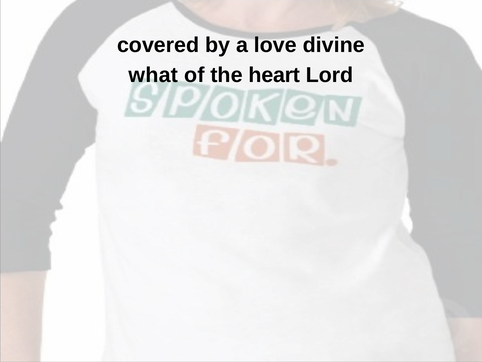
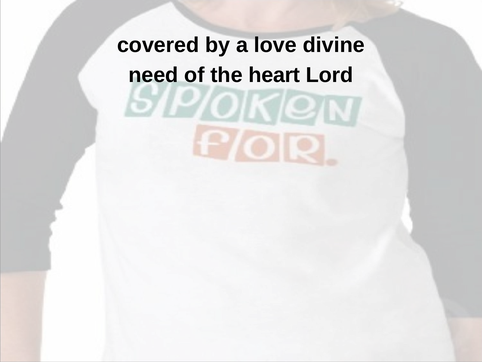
what: what -> need (153, 75)
